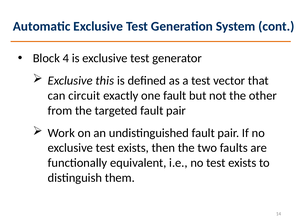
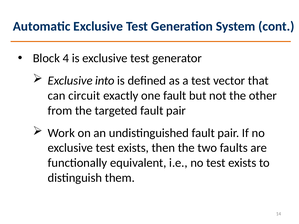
this: this -> into (105, 81)
